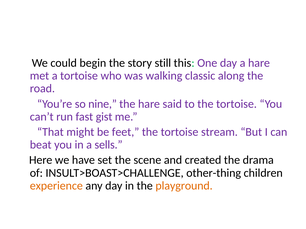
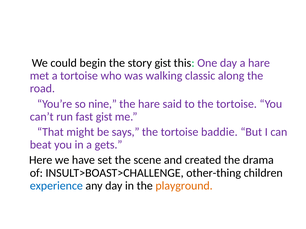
story still: still -> gist (163, 63)
feet: feet -> says (126, 132)
stream: stream -> baddie (219, 132)
sells: sells -> gets (108, 145)
experience colour: orange -> blue (56, 186)
